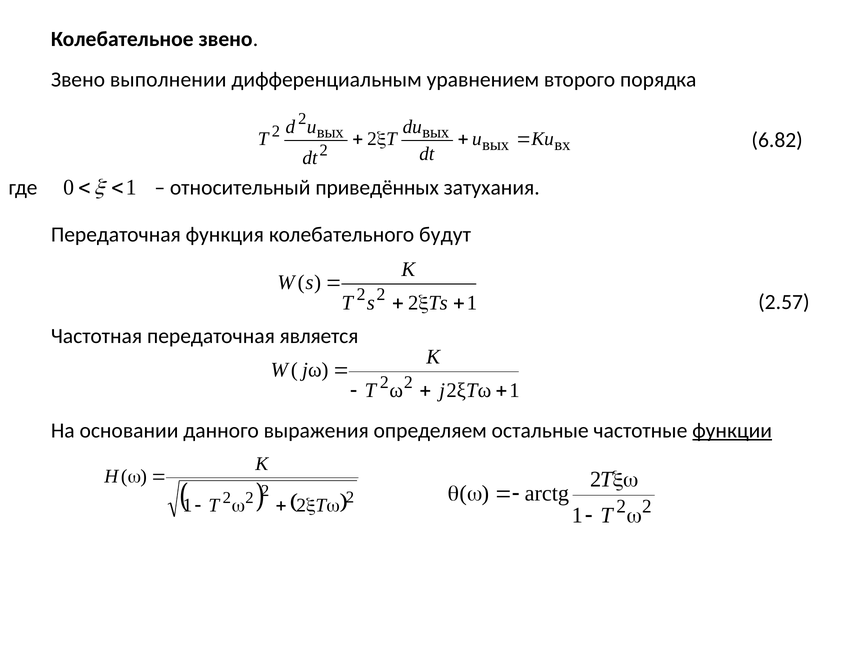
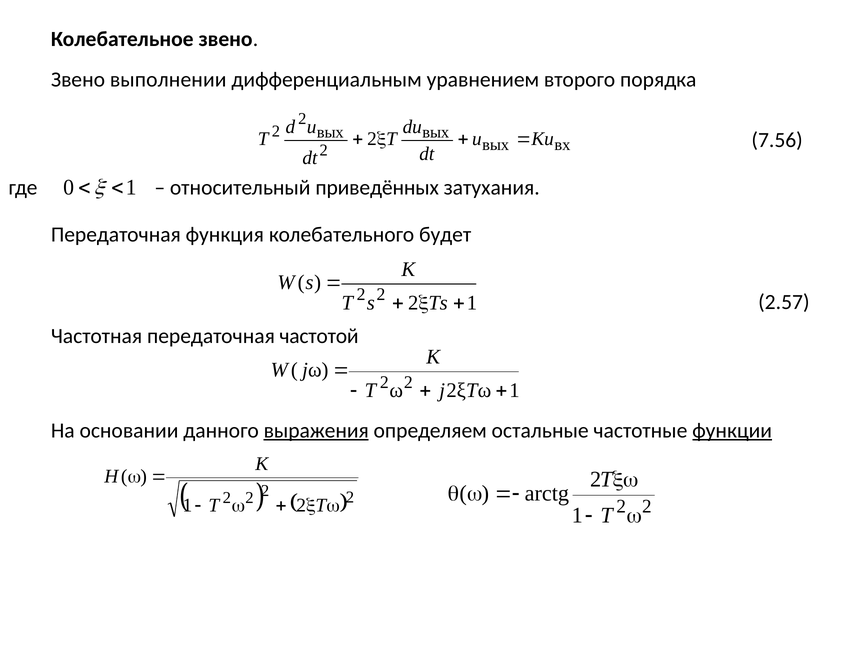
6.82: 6.82 -> 7.56 (777, 140)
будут: будут -> будет (445, 235)
является: является -> частотой (319, 336)
выражения underline: none -> present (316, 430)
